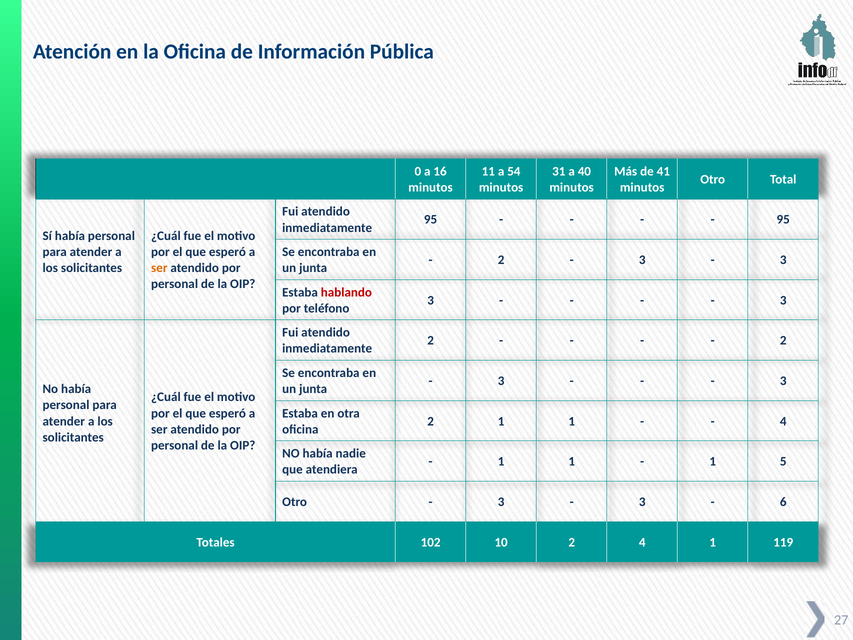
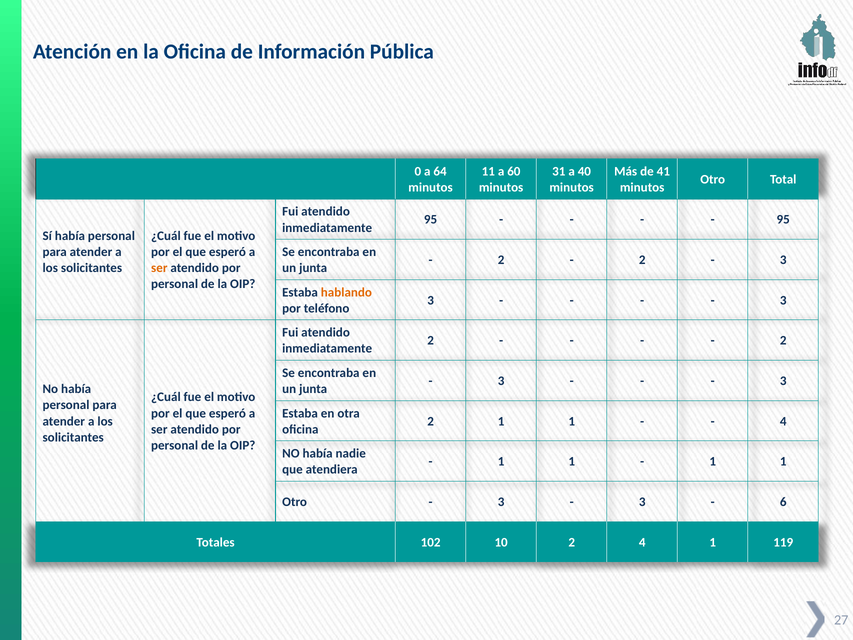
16: 16 -> 64 (440, 171)
54: 54 -> 60 (514, 171)
3: 3 -> 2 (642, 260)
hablando colour: red -> orange (346, 292)
5: 5 -> 1 (783, 461)
